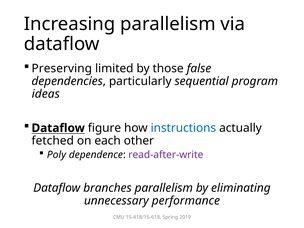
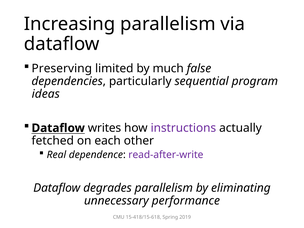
those: those -> much (168, 69)
figure: figure -> writes (105, 128)
instructions colour: blue -> purple (183, 128)
Poly: Poly -> Real (56, 155)
branches: branches -> degrades (107, 188)
